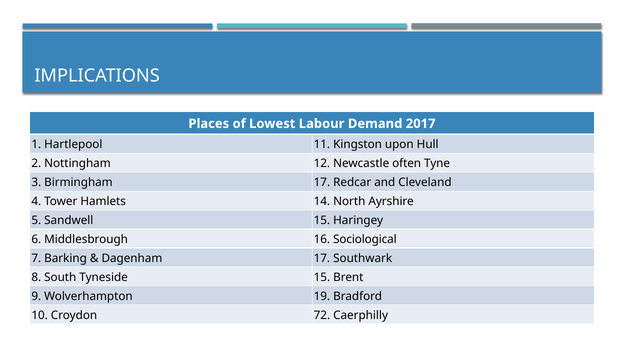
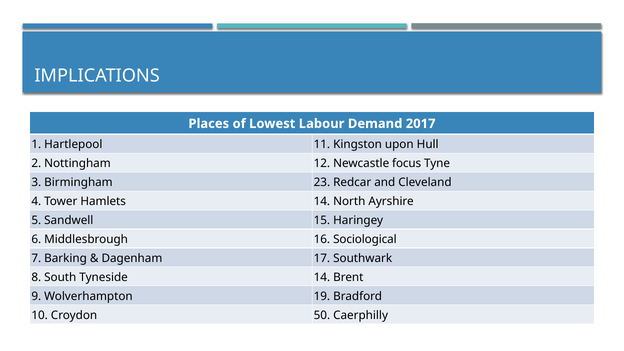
often: often -> focus (407, 164)
Birmingham 17: 17 -> 23 (322, 183)
Tyneside 15: 15 -> 14 (322, 277)
72: 72 -> 50 (322, 315)
